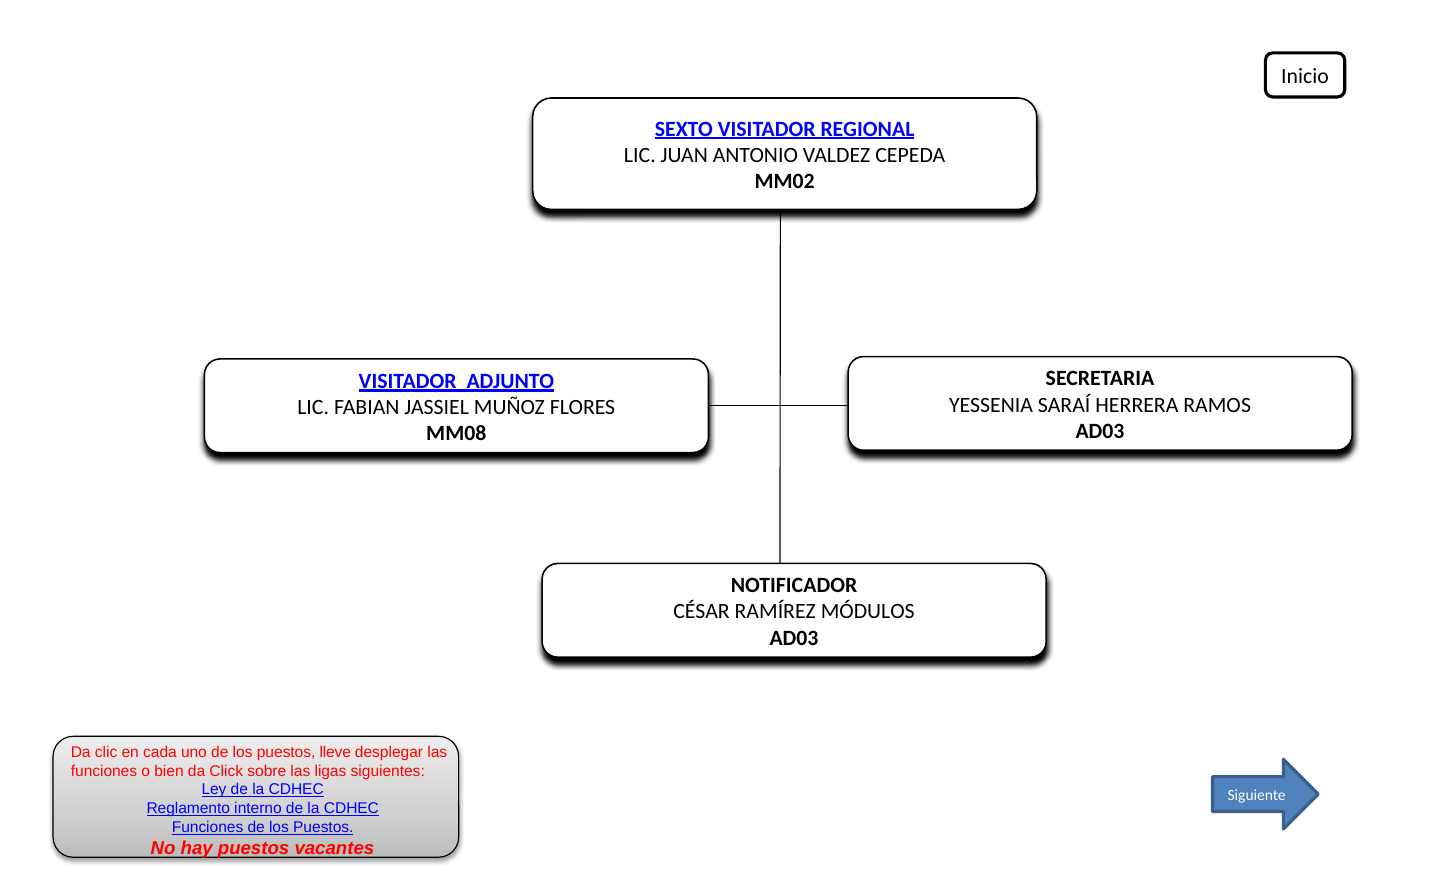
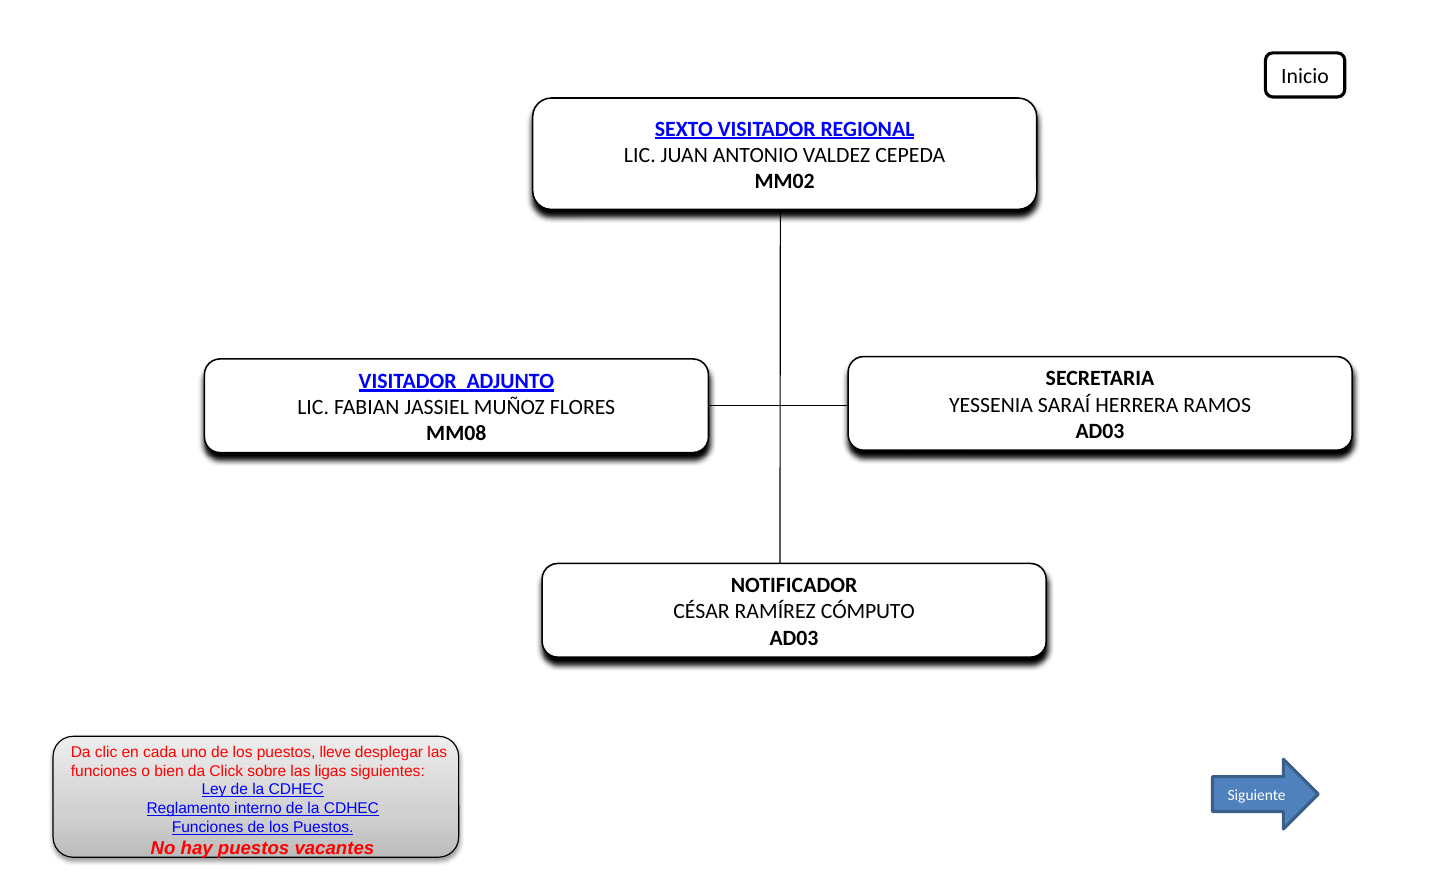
MÓDULOS: MÓDULOS -> CÓMPUTO (868, 612)
